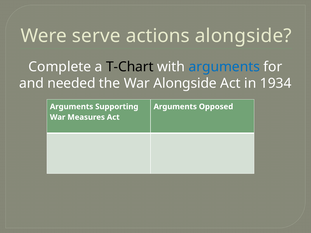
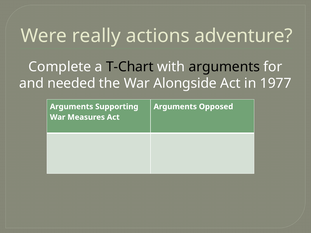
serve: serve -> really (96, 36)
actions alongside: alongside -> adventure (243, 36)
arguments colour: blue -> black (224, 67)
1934: 1934 -> 1977 (276, 83)
